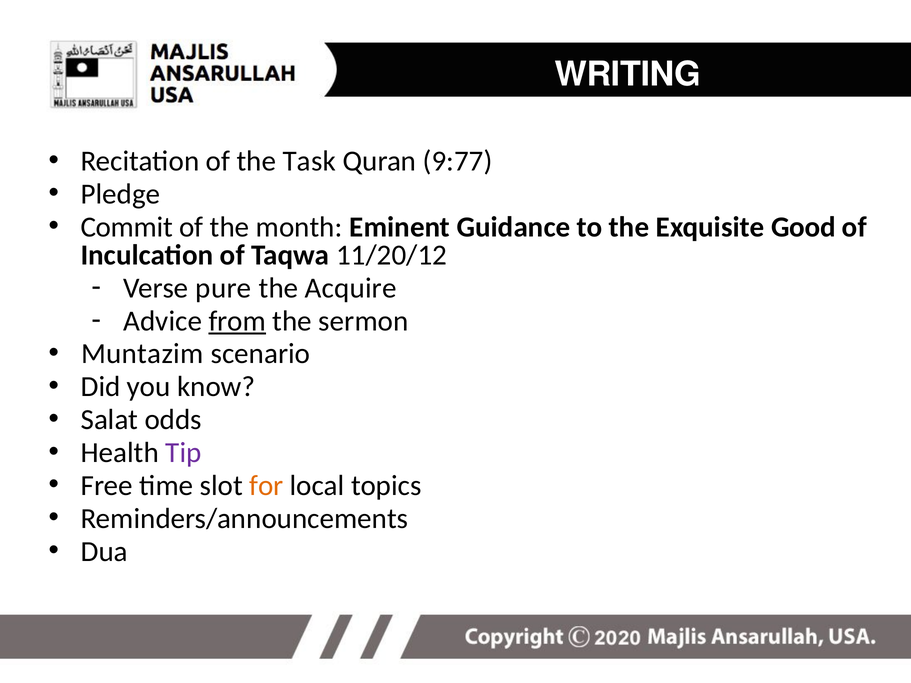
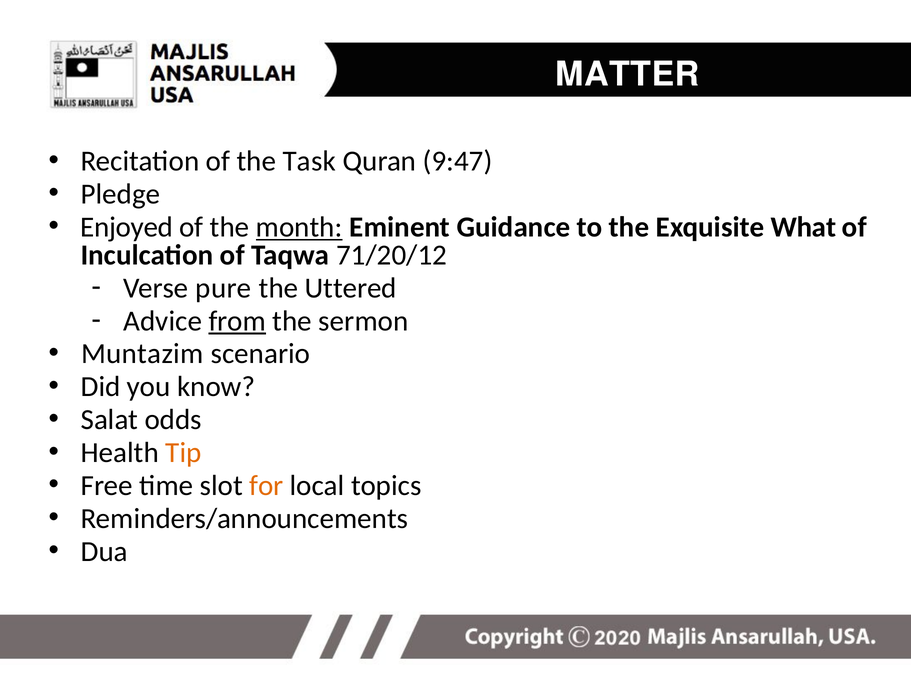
WRITING: WRITING -> MATTER (627, 75)
9:77: 9:77 -> 9:47 (458, 161)
Commit: Commit -> Enjoyed (127, 227)
month underline: none -> present (299, 227)
Good: Good -> What (803, 227)
11/20/12: 11/20/12 -> 71/20/12 (392, 255)
Acquire: Acquire -> Uttered (351, 288)
Tip colour: purple -> orange (183, 453)
